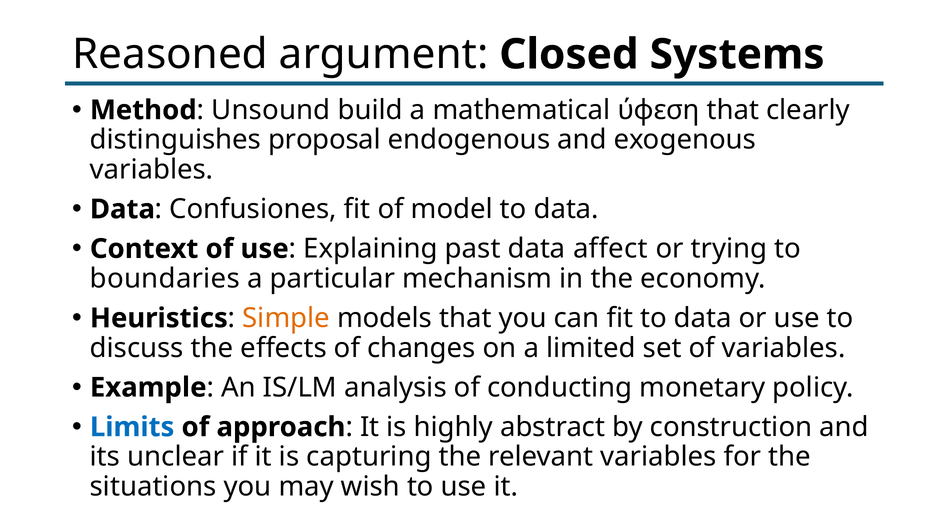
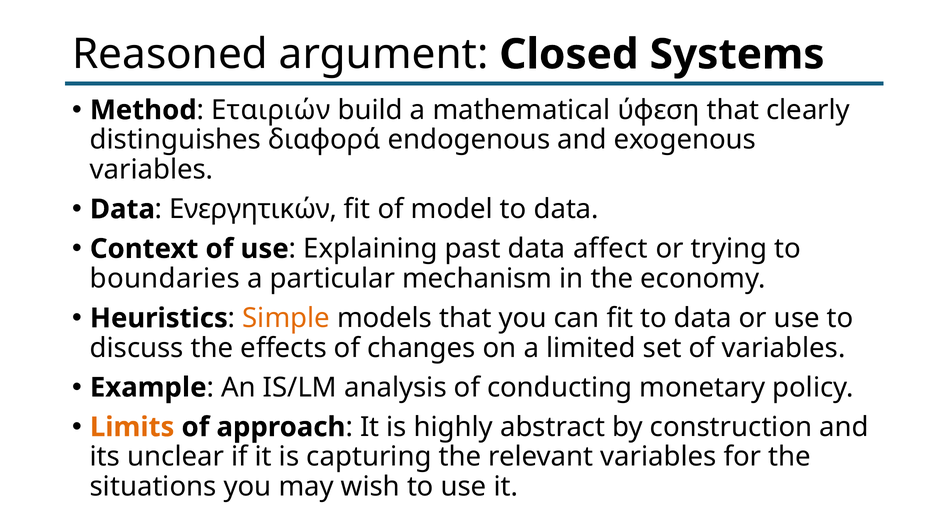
Unsound: Unsound -> Εταιριών (271, 110)
proposal: proposal -> διαφορά (324, 140)
Confusiones: Confusiones -> Ενεργητικών (253, 209)
Limits colour: blue -> orange (132, 427)
